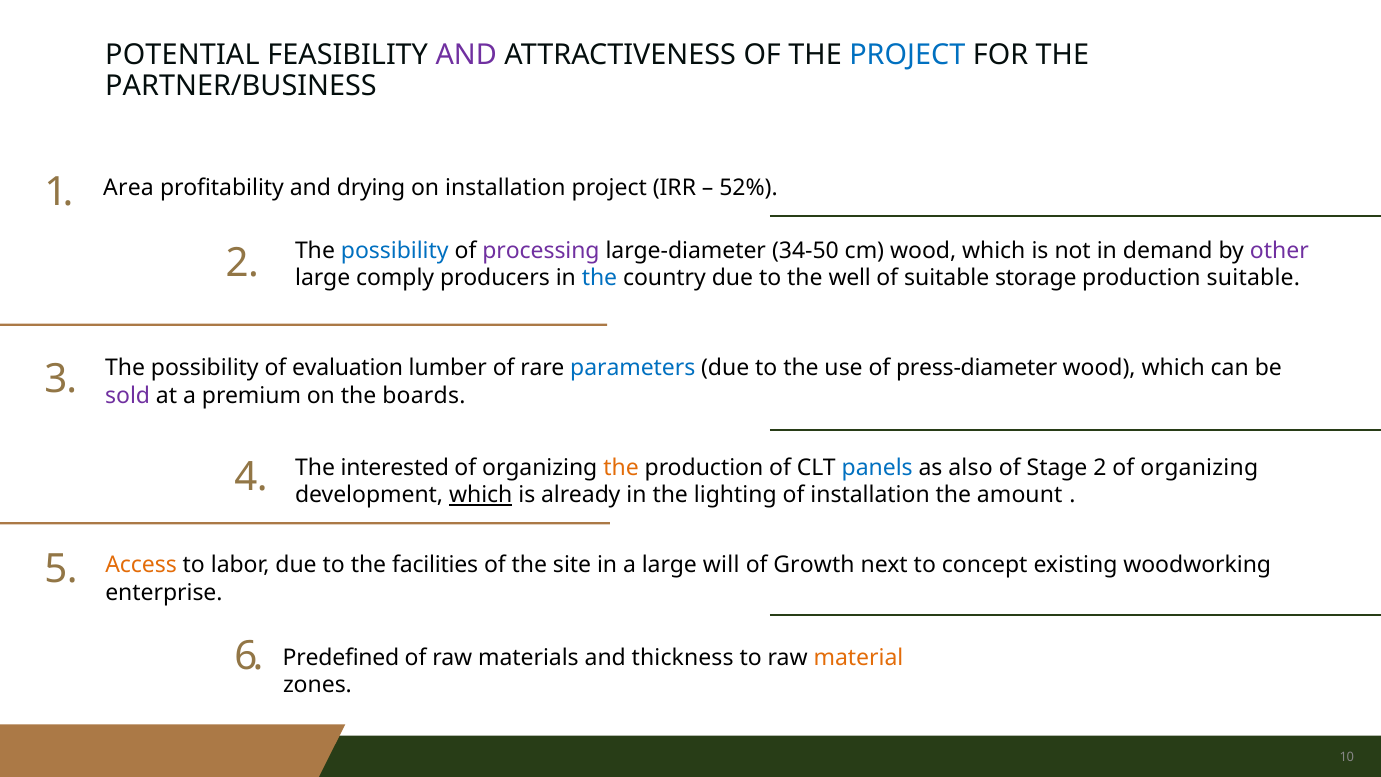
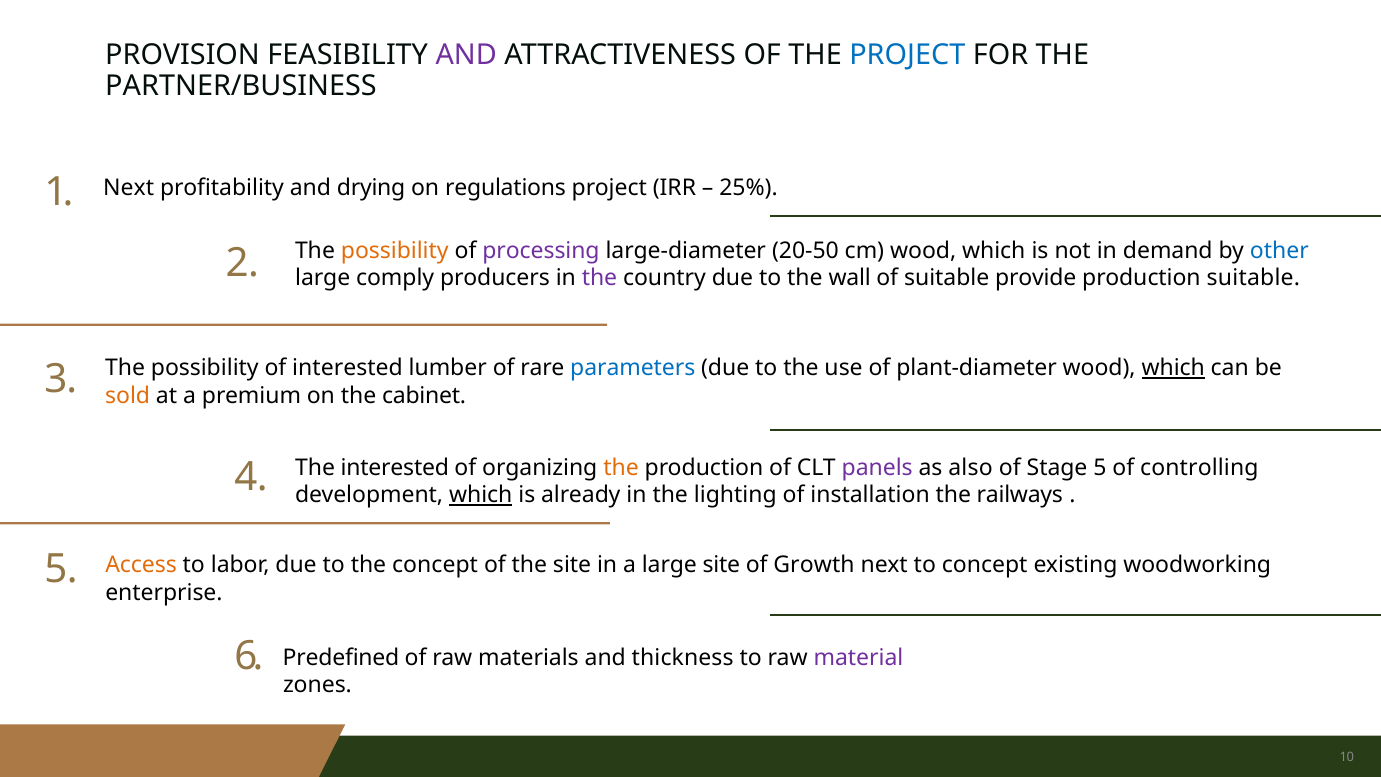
POTENTIAL: POTENTIAL -> PROVISION (183, 55)
1 Area: Area -> Next (129, 188)
on installation: installation -> regulations (506, 188)
52%: 52% -> 25% (749, 188)
possibility colour: blue -> orange (395, 250)
34-50: 34-50 -> 20-50 (805, 250)
other colour: purple -> blue (1279, 250)
the colour: blue -> purple (600, 278)
well: well -> wall (850, 278)
storage: storage -> provide (1036, 278)
of evaluation: evaluation -> interested (348, 368)
press-diameter: press-diameter -> plant-diameter (977, 368)
which underline: none -> present (1173, 368)
sold colour: purple -> orange (128, 396)
boards: boards -> cabinet (424, 396)
panels colour: blue -> purple (877, 468)
Stage 2: 2 -> 5 (1100, 468)
organizing: organizing -> controlling (1199, 468)
amount: amount -> railways (1020, 495)
the facilities: facilities -> concept (435, 565)
large will: will -> site (721, 565)
material colour: orange -> purple (858, 657)
